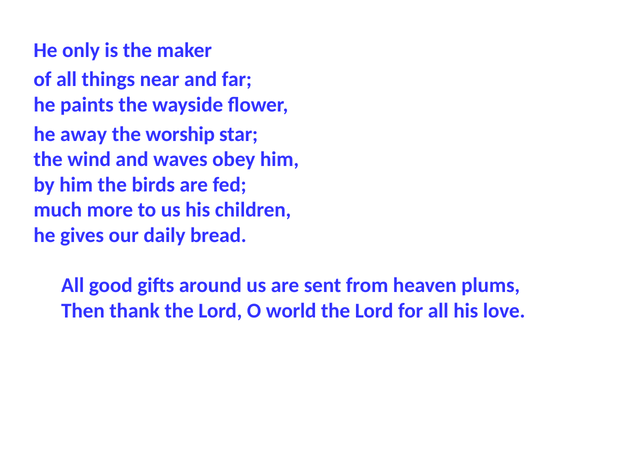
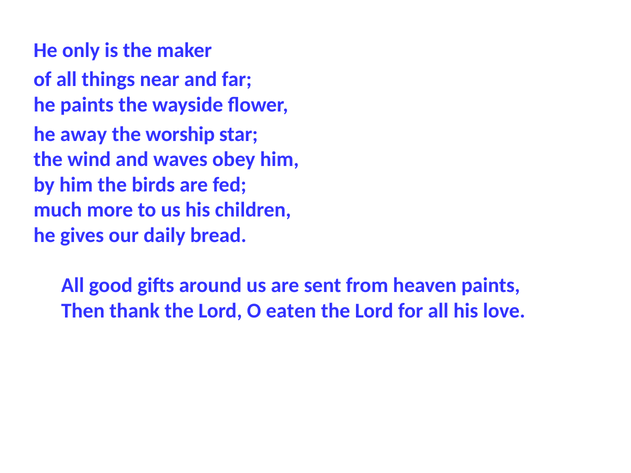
heaven plums: plums -> paints (491, 286)
world: world -> eaten (291, 311)
